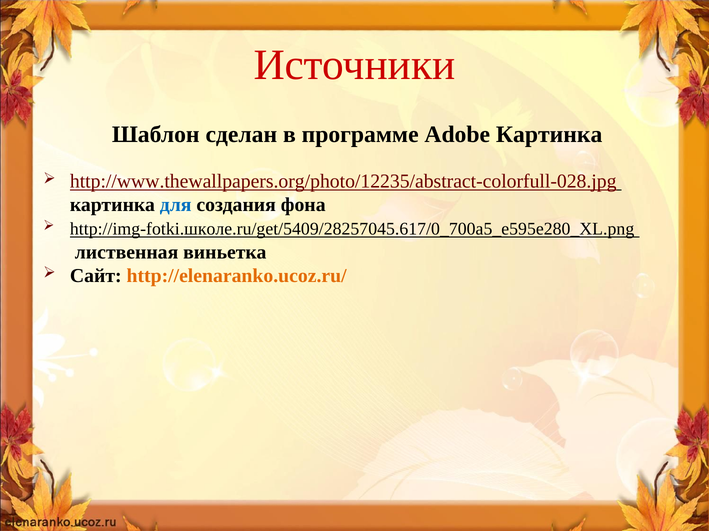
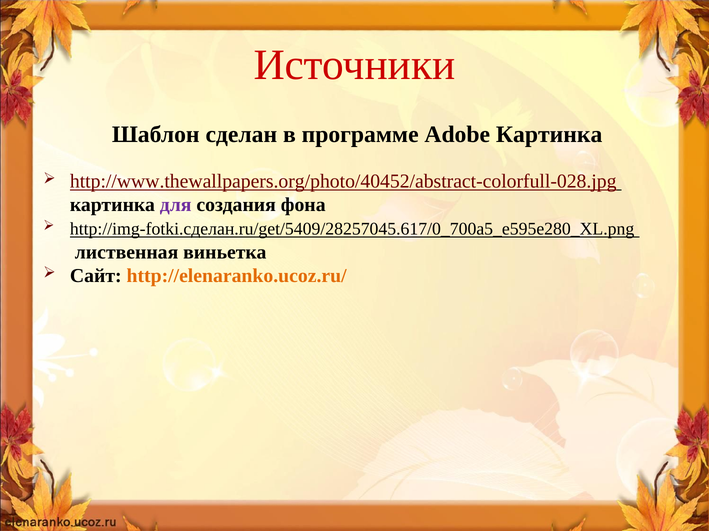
http://www.thewallpapers.org/photo/12235/abstract-colorfull-028.jpg: http://www.thewallpapers.org/photo/12235/abstract-colorfull-028.jpg -> http://www.thewallpapers.org/photo/40452/abstract-colorfull-028.jpg (343, 181)
для colour: blue -> purple (176, 205)
http://img-fotki.школе.ru/get/5409/28257045.617/0_700a5_e595e280_XL.png: http://img-fotki.школе.ru/get/5409/28257045.617/0_700a5_e595e280_XL.png -> http://img-fotki.сделан.ru/get/5409/28257045.617/0_700a5_e595e280_XL.png (352, 229)
